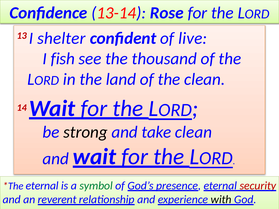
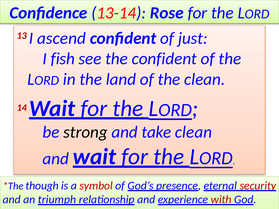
shelter: shelter -> ascend (61, 38)
live: live -> just (193, 38)
the thousand: thousand -> confident (164, 59)
eternal: eternal -> though (42, 186)
symbol colour: green -> red (96, 186)
reverent: reverent -> triumph (57, 200)
with colour: black -> red (221, 200)
